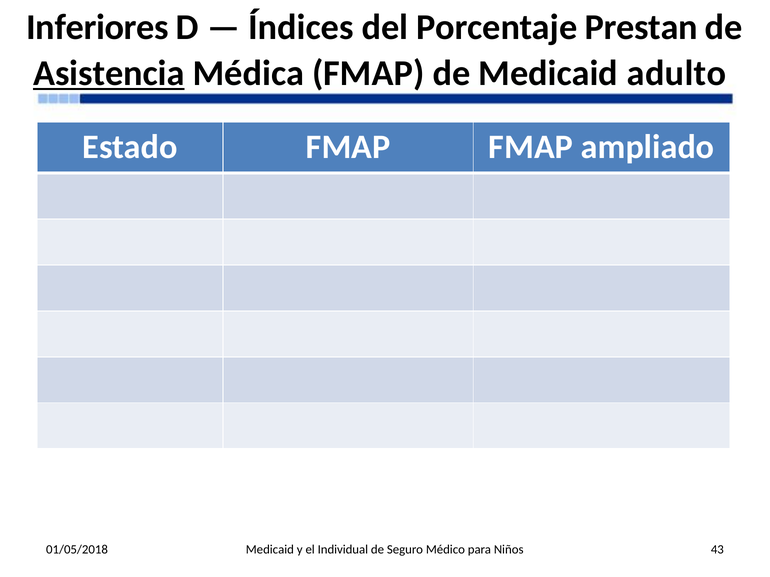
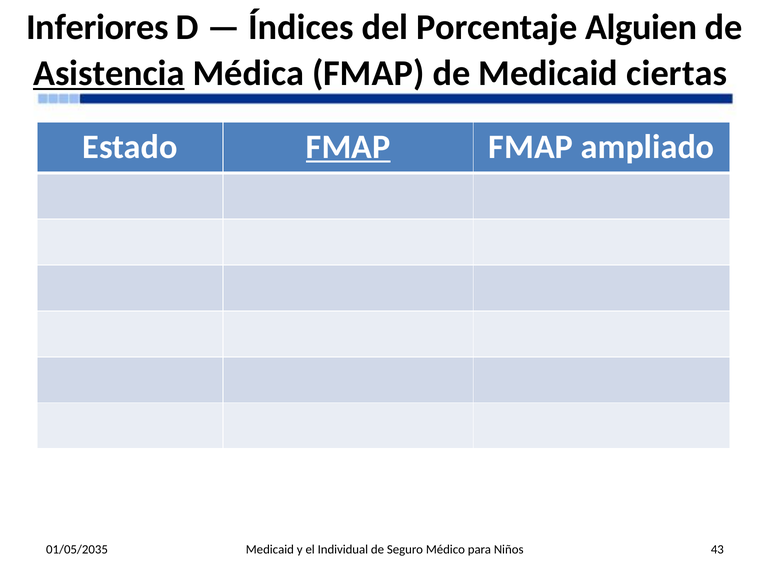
Prestan: Prestan -> Alguien (641, 28)
adulto: adulto -> ciertas (677, 73)
FMAP underline: none -> present (348, 147)
01/05/2018: 01/05/2018 -> 01/05/2035 (77, 550)
